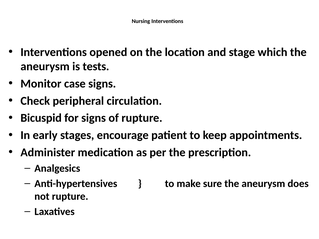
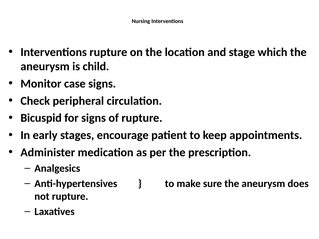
Interventions opened: opened -> rupture (108, 52)
tests: tests -> child (96, 67)
